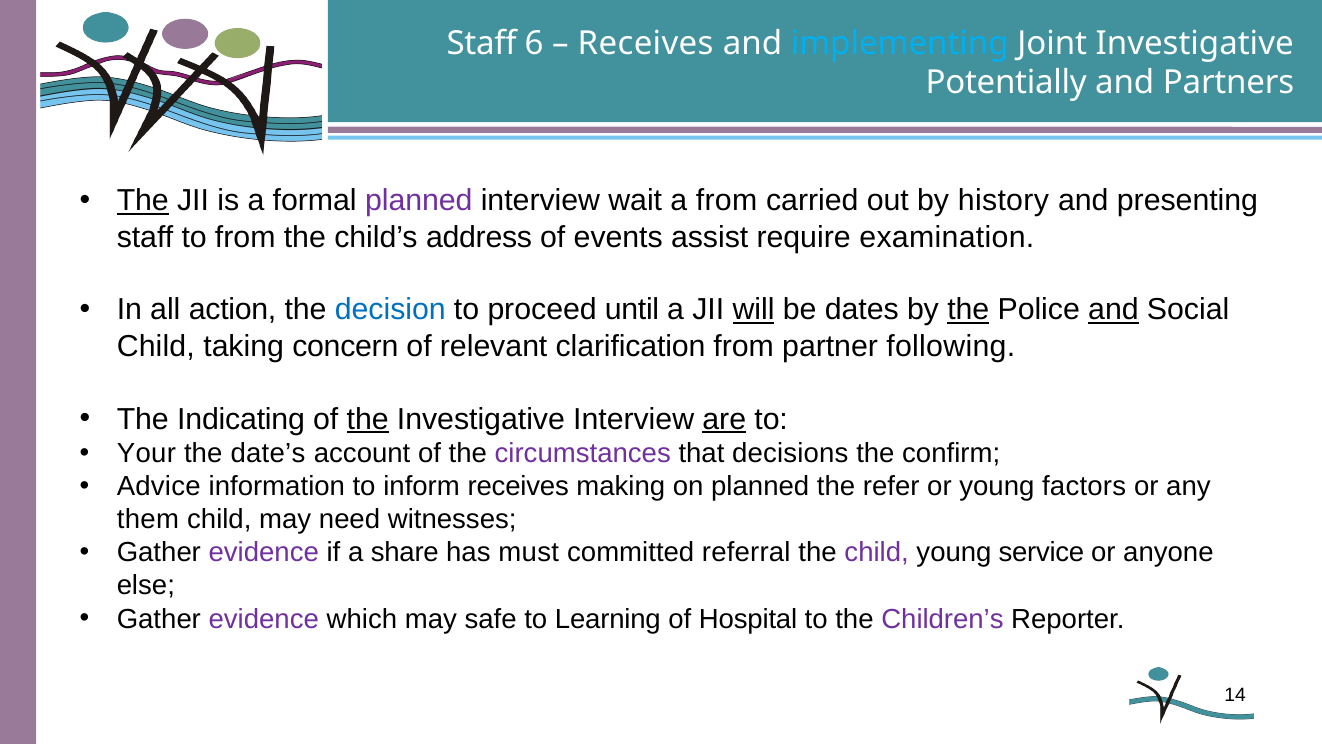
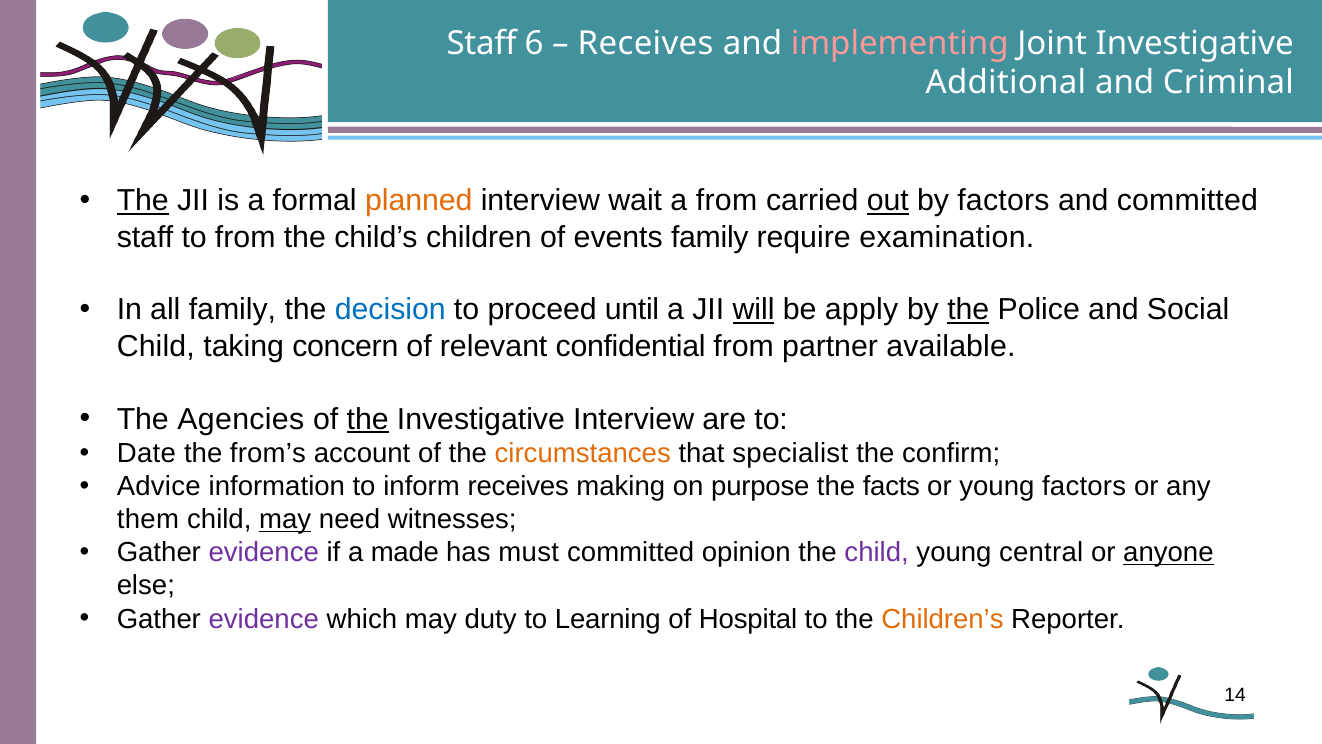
implementing colour: light blue -> pink (900, 43)
Potentially: Potentially -> Additional (1006, 83)
Partners: Partners -> Criminal (1228, 83)
planned colour: purple -> orange (419, 201)
out underline: none -> present (888, 201)
by history: history -> factors (1003, 201)
and presenting: presenting -> committed (1187, 201)
address: address -> children (479, 237)
events assist: assist -> family (710, 237)
all action: action -> family (232, 310)
dates: dates -> apply (862, 310)
and underline: present -> none (1113, 310)
clarification: clarification -> confidential (631, 346)
following: following -> available (951, 346)
Indicating: Indicating -> Agencies (241, 419)
are underline: present -> none (724, 419)
Your: Your -> Date (146, 453)
date’s: date’s -> from’s (268, 453)
circumstances colour: purple -> orange (583, 453)
decisions: decisions -> specialist (790, 453)
on planned: planned -> purpose (760, 486)
refer: refer -> facts (891, 486)
may underline: none -> present (285, 519)
share: share -> made (405, 553)
referral: referral -> opinion (746, 553)
service: service -> central (1041, 553)
anyone underline: none -> present (1168, 553)
safe: safe -> duty (491, 619)
Children’s colour: purple -> orange (942, 619)
